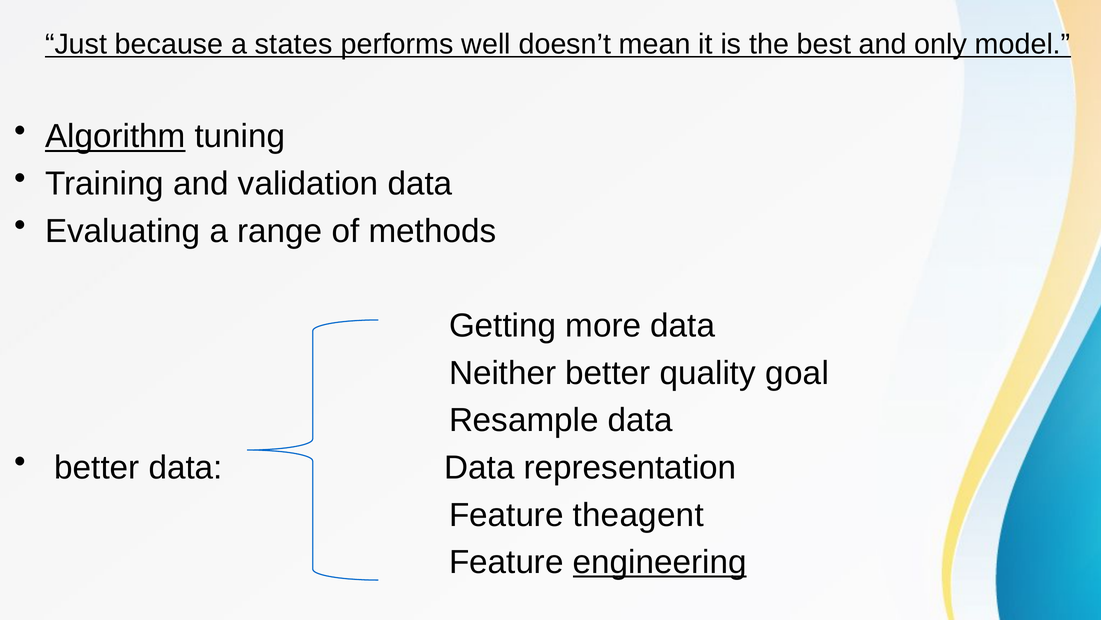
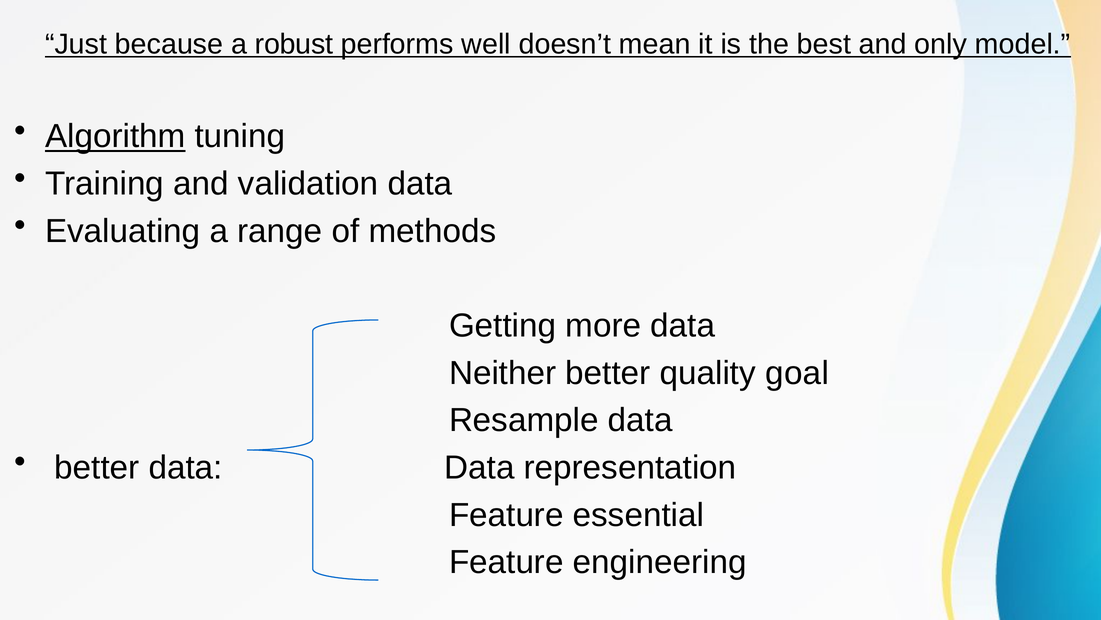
states: states -> robust (294, 44)
theagent: theagent -> essential (638, 514)
engineering underline: present -> none (660, 562)
